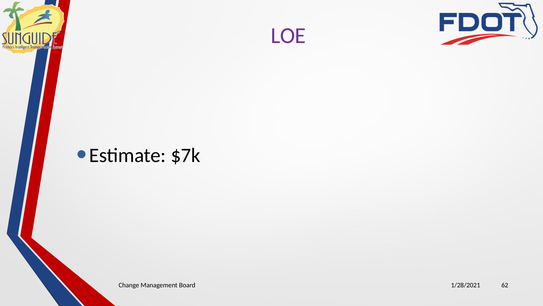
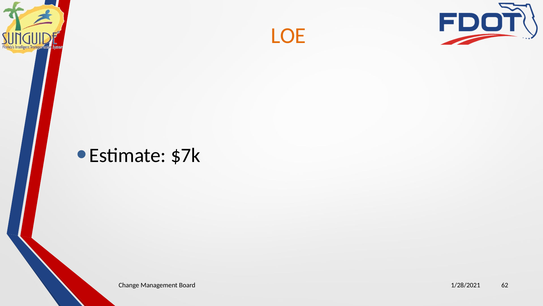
LOE colour: purple -> orange (288, 35)
